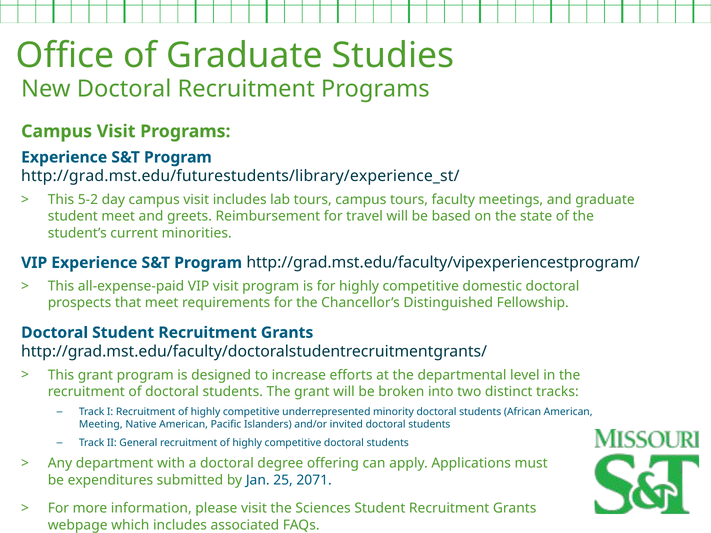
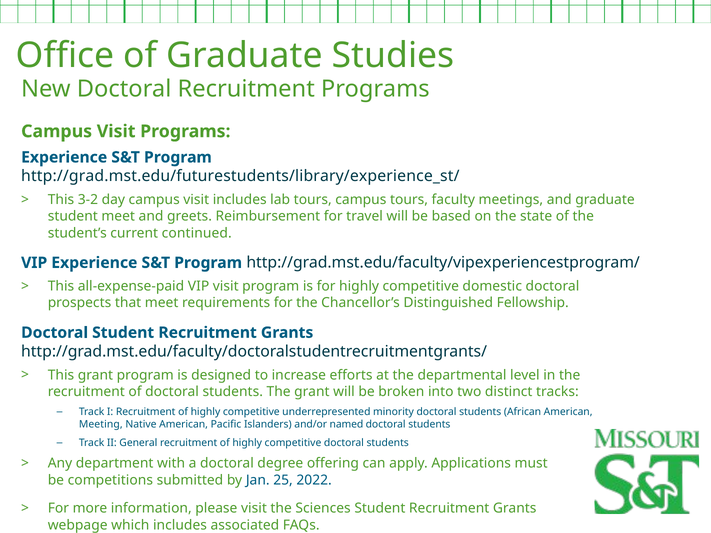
5-2: 5-2 -> 3-2 (88, 200)
minorities: minorities -> continued (197, 233)
invited: invited -> named (346, 425)
expenditures: expenditures -> competitions (110, 480)
2071: 2071 -> 2022 (314, 480)
